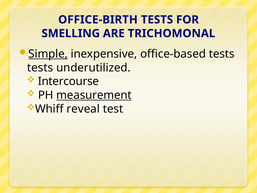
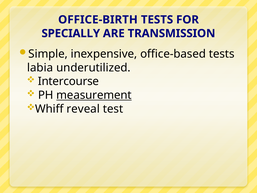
SMELLING: SMELLING -> SPECIALLY (71, 33)
TRICHOMONAL: TRICHOMONAL -> TRANSMISSION (172, 33)
Simple underline: present -> none (48, 54)
tests: tests -> labia (40, 68)
